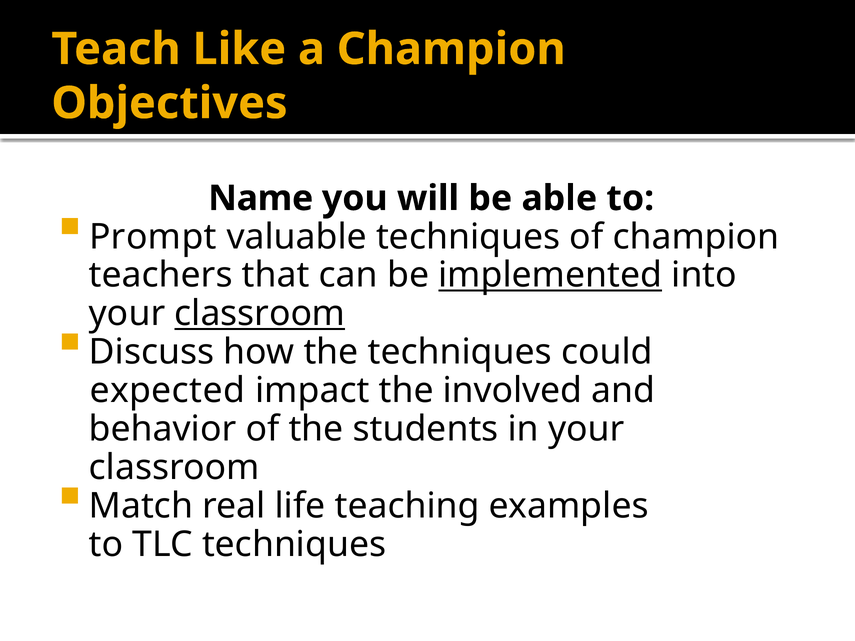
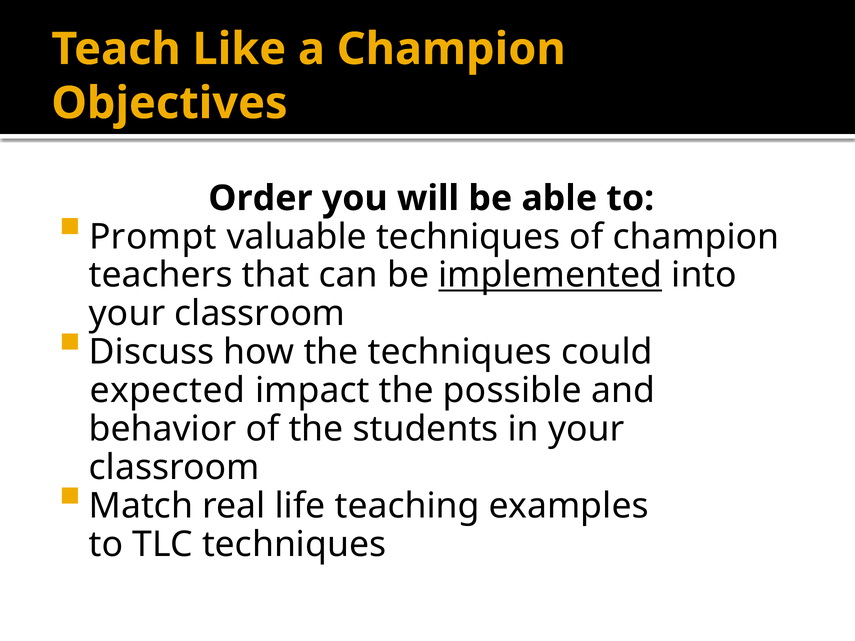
Name: Name -> Order (260, 198)
classroom underline: present -> none (260, 314)
involved: involved -> possible (512, 391)
